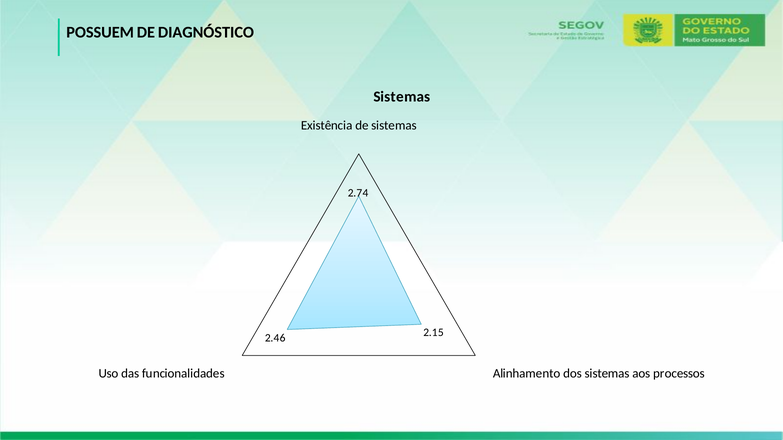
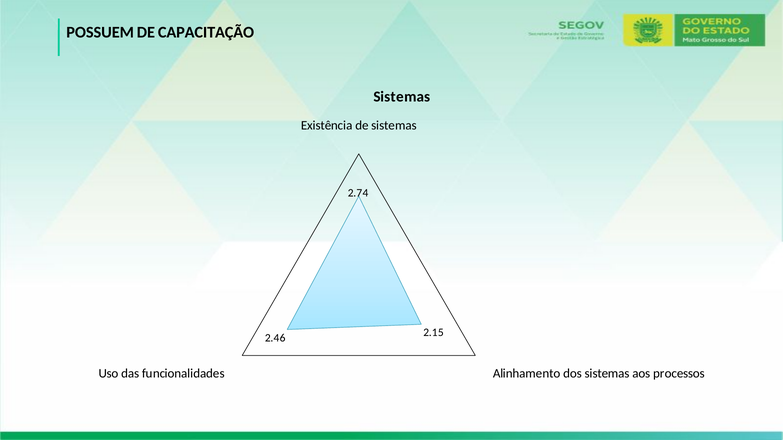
DIAGNÓSTICO: DIAGNÓSTICO -> CAPACITAÇÃO (206, 32)
